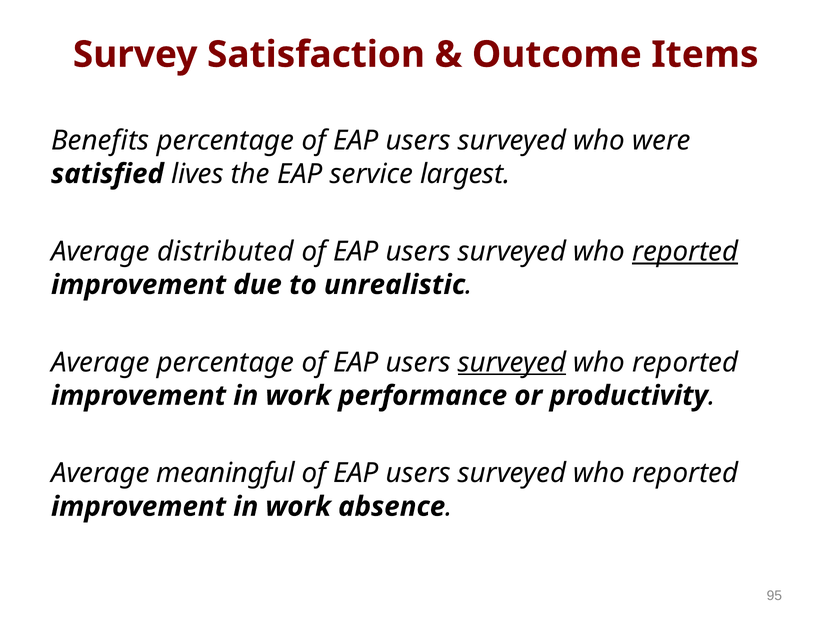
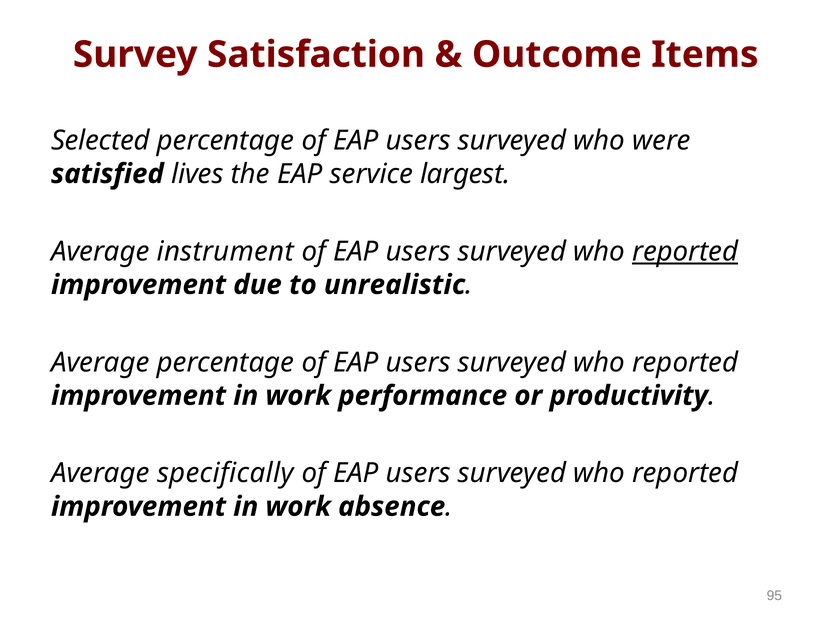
Benefits: Benefits -> Selected (100, 141)
distributed: distributed -> instrument (225, 252)
surveyed underline: present -> none (512, 362)
meaningful: meaningful -> specifically (225, 473)
